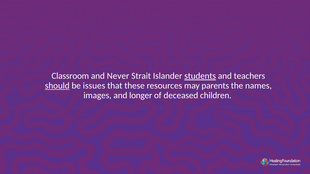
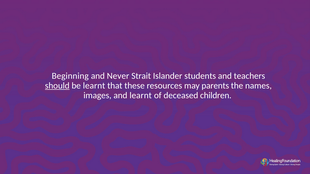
Classroom: Classroom -> Beginning (70, 76)
students underline: present -> none (200, 76)
be issues: issues -> learnt (94, 86)
and longer: longer -> learnt (141, 96)
